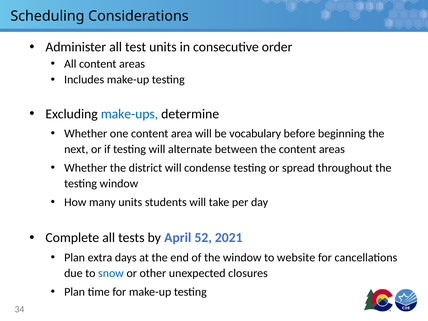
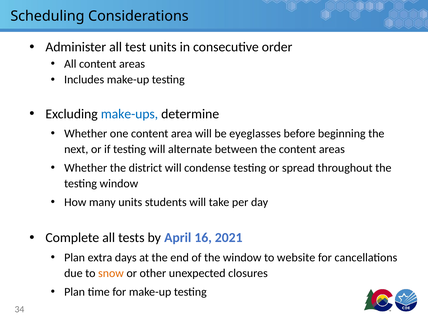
vocabulary: vocabulary -> eyeglasses (255, 134)
52: 52 -> 16 (203, 238)
snow colour: blue -> orange (111, 273)
